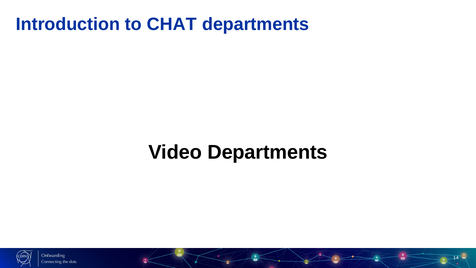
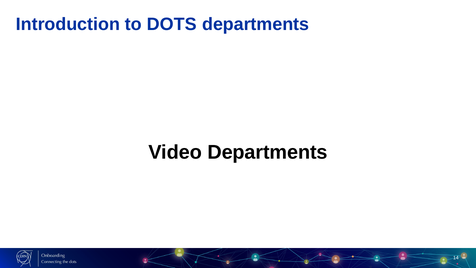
CHAT: CHAT -> DOTS (172, 24)
